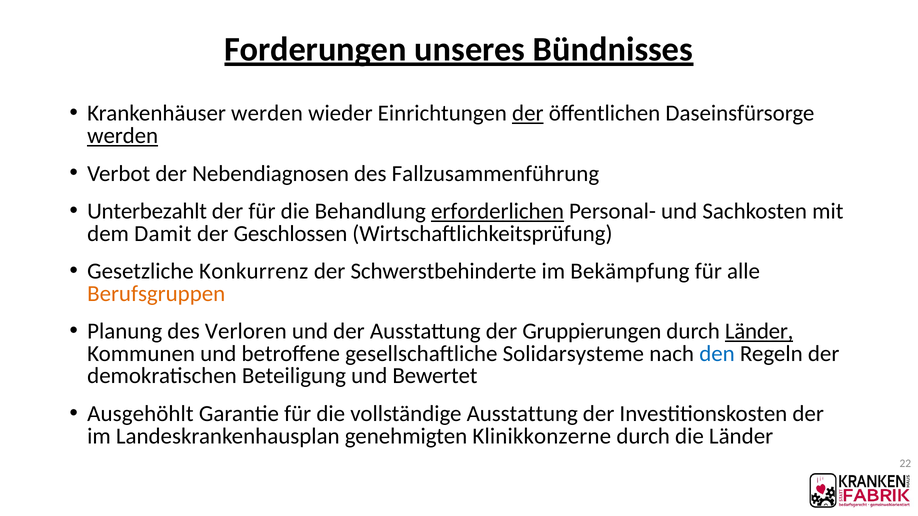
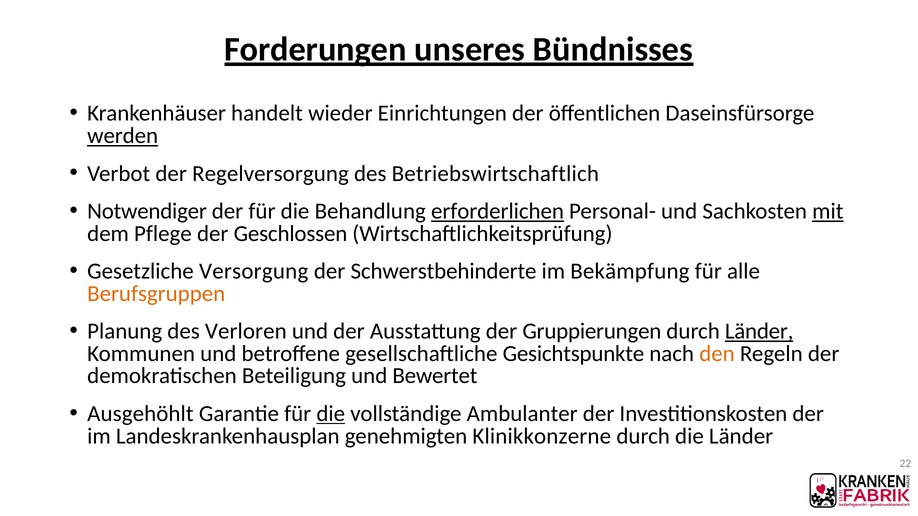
Krankenhäuser werden: werden -> handelt (267, 114)
der underline: present -> none (528, 114)
Nebendiagnosen: Nebendiagnosen -> Regelversorgung (270, 174)
Fallzusammenführung: Fallzusammenführung -> Betriebswirtschaftlich (495, 174)
Unterbezahlt: Unterbezahlt -> Notwendiger (147, 211)
mit underline: none -> present (828, 211)
Damit: Damit -> Pflege (163, 234)
Konkurrenz: Konkurrenz -> Versorgung (254, 271)
Solidarsysteme: Solidarsysteme -> Gesichtspunkte (573, 354)
den colour: blue -> orange (717, 354)
die underline: none -> present (331, 414)
vollständige Ausstattung: Ausstattung -> Ambulanter (522, 414)
